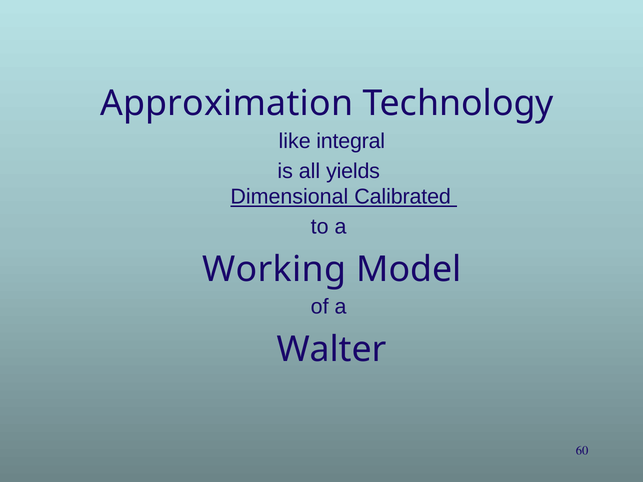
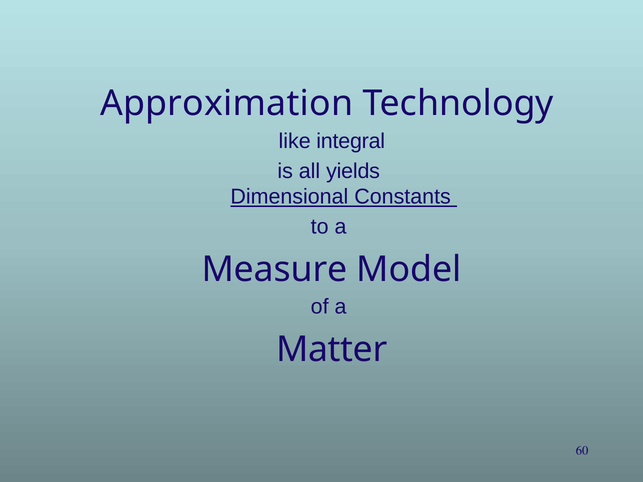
Calibrated: Calibrated -> Constants (403, 197)
Working: Working -> Measure (274, 269)
Walter: Walter -> Matter (332, 349)
